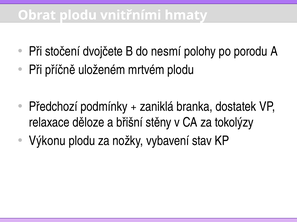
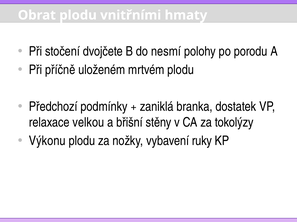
děloze: děloze -> velkou (88, 123)
stav: stav -> ruky (202, 141)
